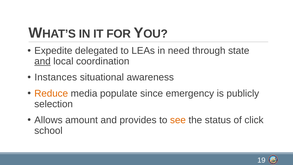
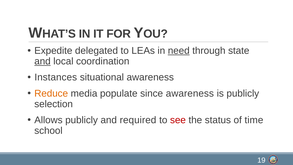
need underline: none -> present (179, 51)
since emergency: emergency -> awareness (190, 93)
Allows amount: amount -> publicly (82, 120)
provides: provides -> required (138, 120)
see colour: orange -> red (178, 120)
click: click -> time (254, 120)
